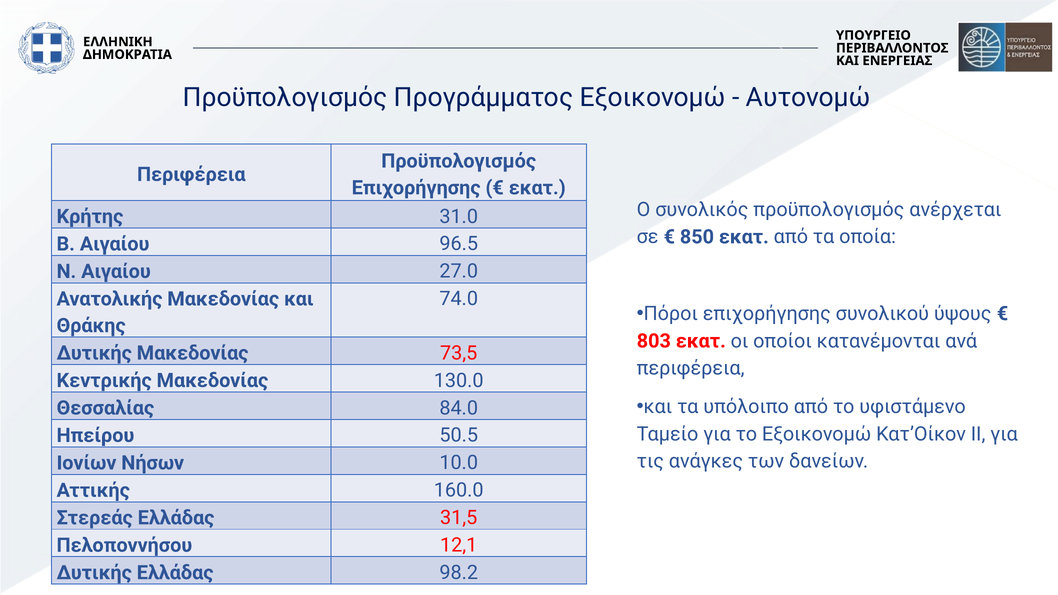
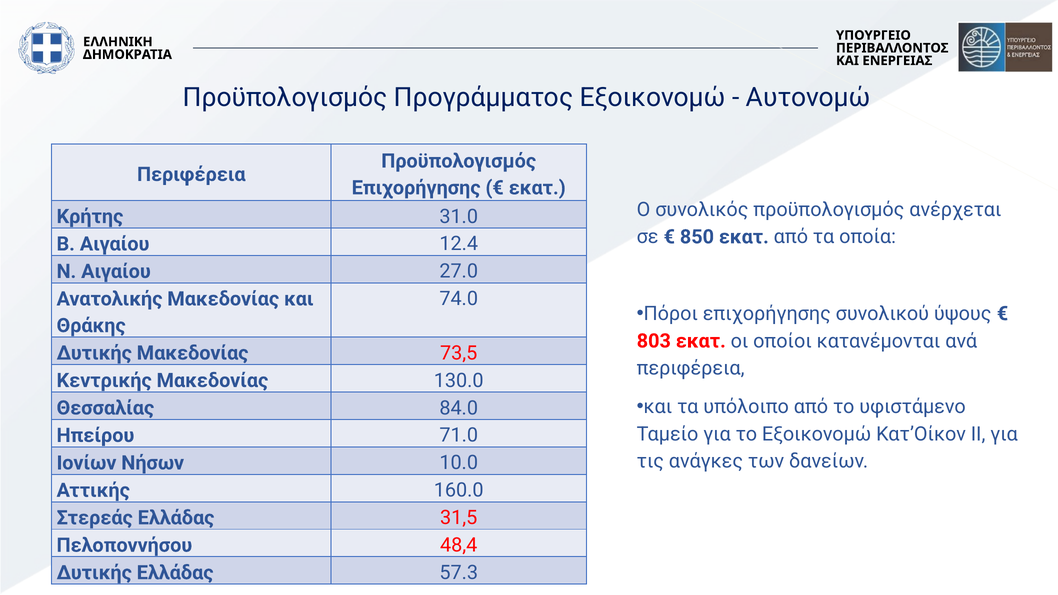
96.5: 96.5 -> 12.4 (459, 244)
50.5: 50.5 -> 71.0 (459, 435)
12,1: 12,1 -> 48,4 (459, 545)
98.2: 98.2 -> 57.3 (459, 573)
